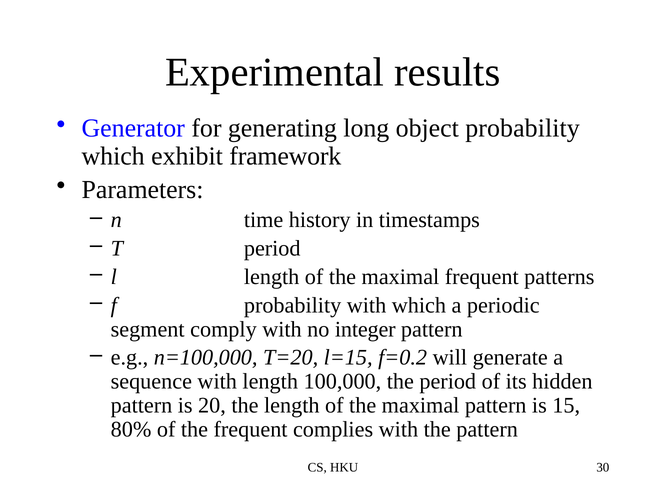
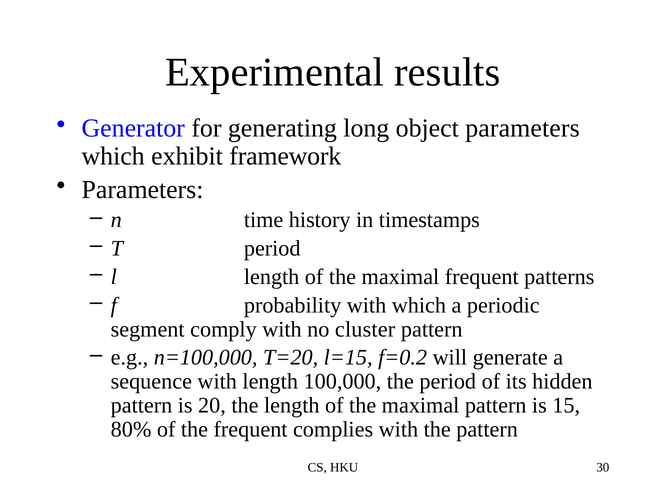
object probability: probability -> parameters (523, 128)
integer: integer -> cluster (365, 329)
